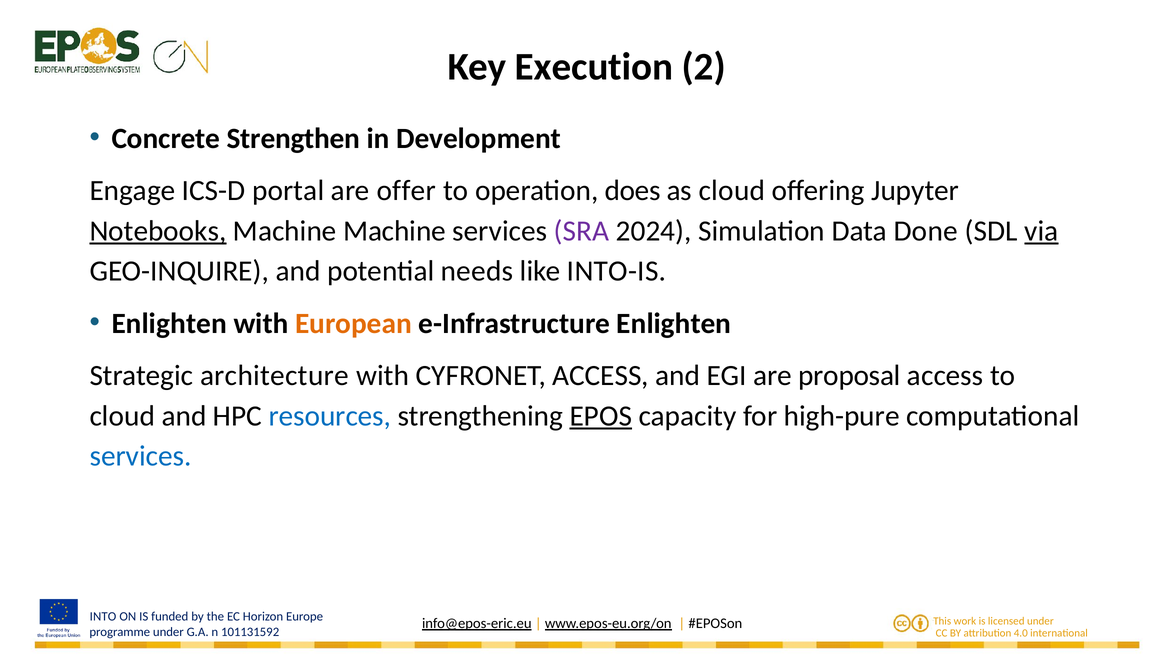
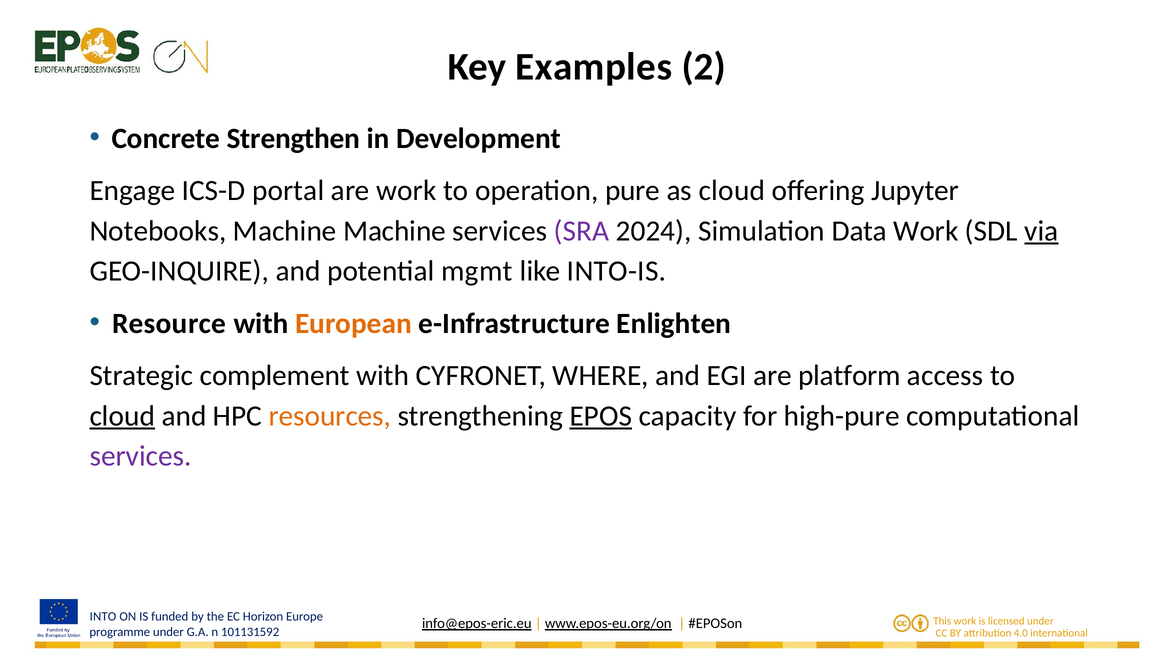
Execution: Execution -> Examples (594, 67)
are offer: offer -> work (406, 191)
does: does -> pure (633, 191)
Notebooks underline: present -> none (158, 231)
Data Done: Done -> Work (926, 231)
needs: needs -> mgmt (477, 271)
Enlighten: Enlighten -> Resource (169, 324)
architecture: architecture -> complement (275, 376)
CYFRONET ACCESS: ACCESS -> WHERE (601, 376)
proposal: proposal -> platform (849, 376)
cloud underline: none -> present (122, 416)
resources colour: blue -> orange (330, 416)
services colour: blue -> purple (141, 456)
